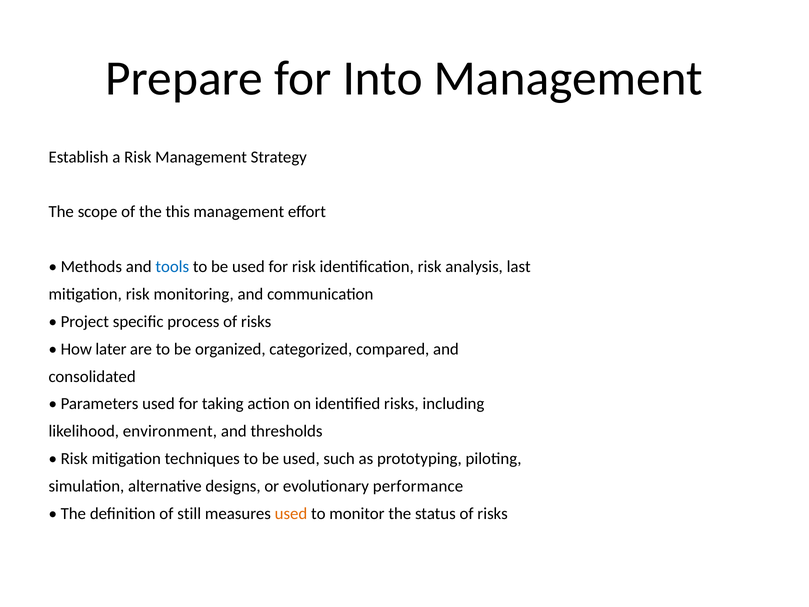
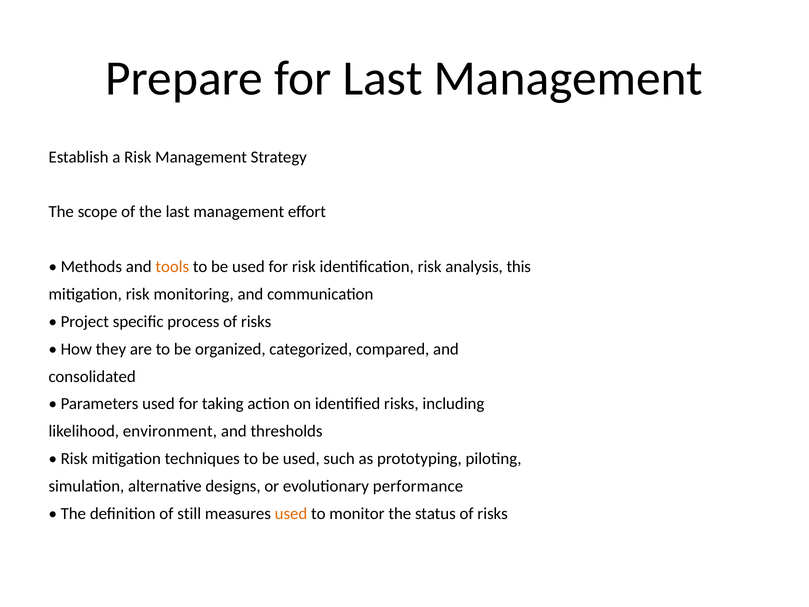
for Into: Into -> Last (383, 78)
the this: this -> last (178, 212)
tools colour: blue -> orange (172, 267)
last: last -> this (519, 267)
later: later -> they (111, 349)
